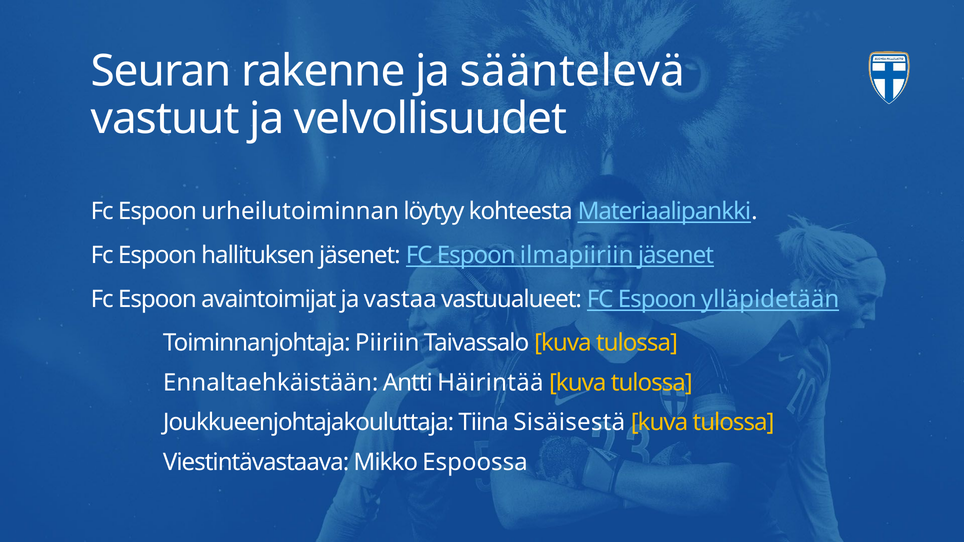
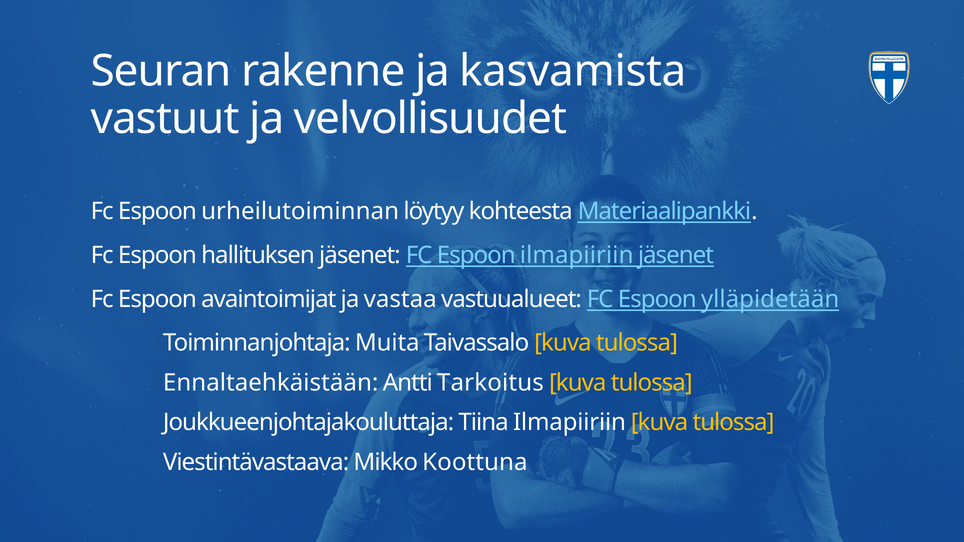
sääntelevä: sääntelevä -> kasvamista (573, 71)
Piiriin: Piiriin -> Muita (387, 343)
Häirintää: Häirintää -> Tarkoitus (490, 383)
Tiina Sisäisestä: Sisäisestä -> Ilmapiiriin (570, 423)
Espoossa: Espoossa -> Koottuna (475, 462)
